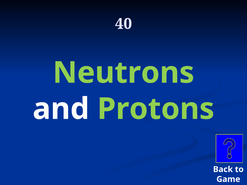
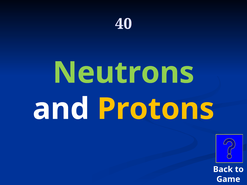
Protons colour: light green -> yellow (156, 109)
